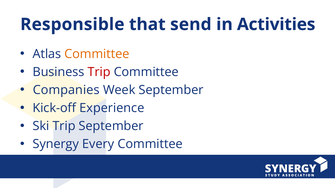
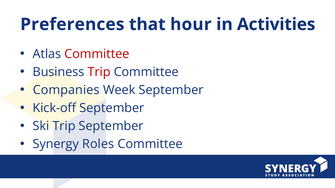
Responsible: Responsible -> Preferences (72, 24)
send: send -> hour (191, 24)
Committee colour: orange -> red (97, 54)
Kick-off Experience: Experience -> September (112, 108)
Every: Every -> Roles (98, 144)
